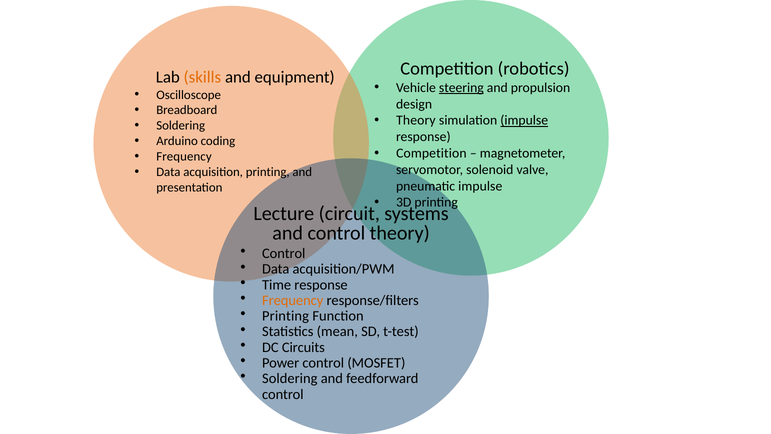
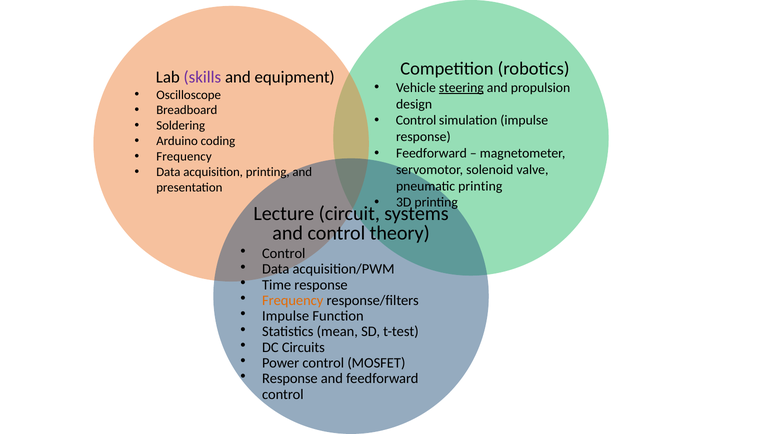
skills colour: orange -> purple (202, 77)
Theory: Theory -> Control (416, 120)
impulse underline: present -> none (524, 120)
Competition: Competition -> Feedforward (431, 153)
pneumatic impulse: impulse -> printing (480, 186)
Printing: Printing -> Impulse (286, 316)
Soldering: Soldering -> Response (290, 378)
